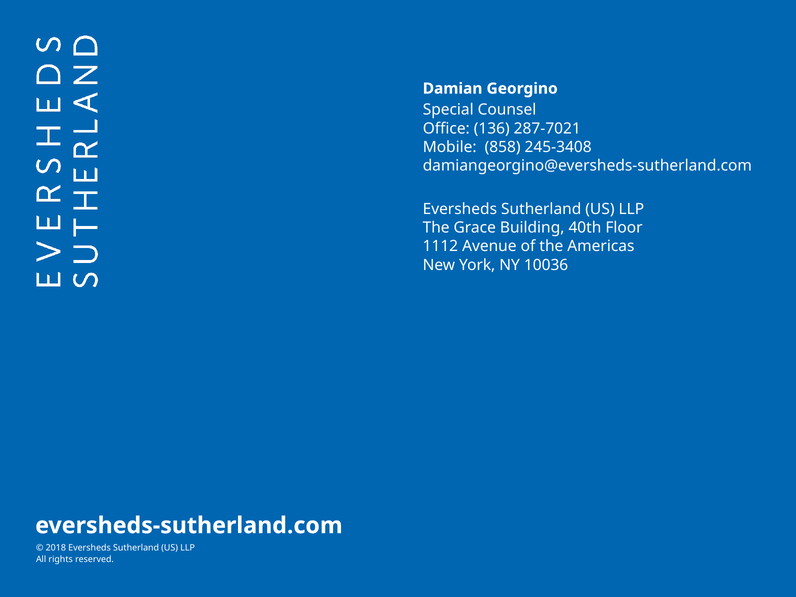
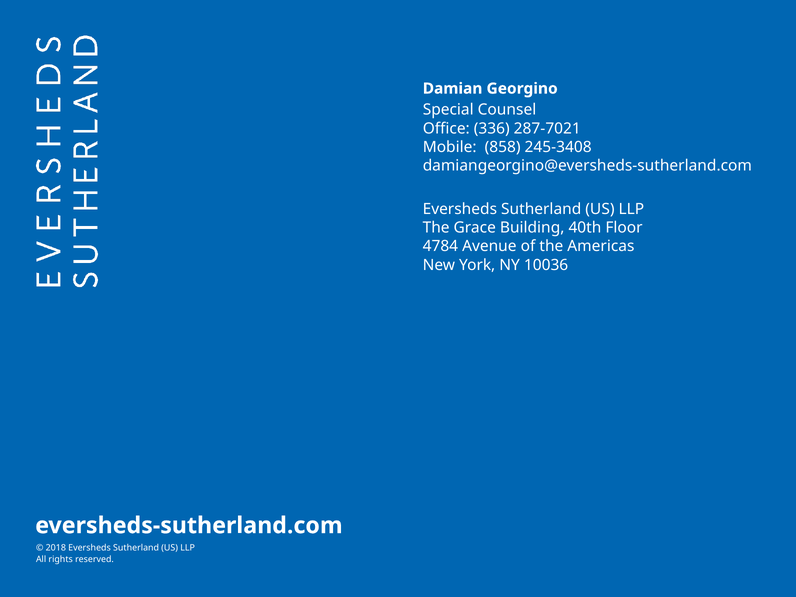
136: 136 -> 336 (492, 128)
1112: 1112 -> 4784 (440, 246)
